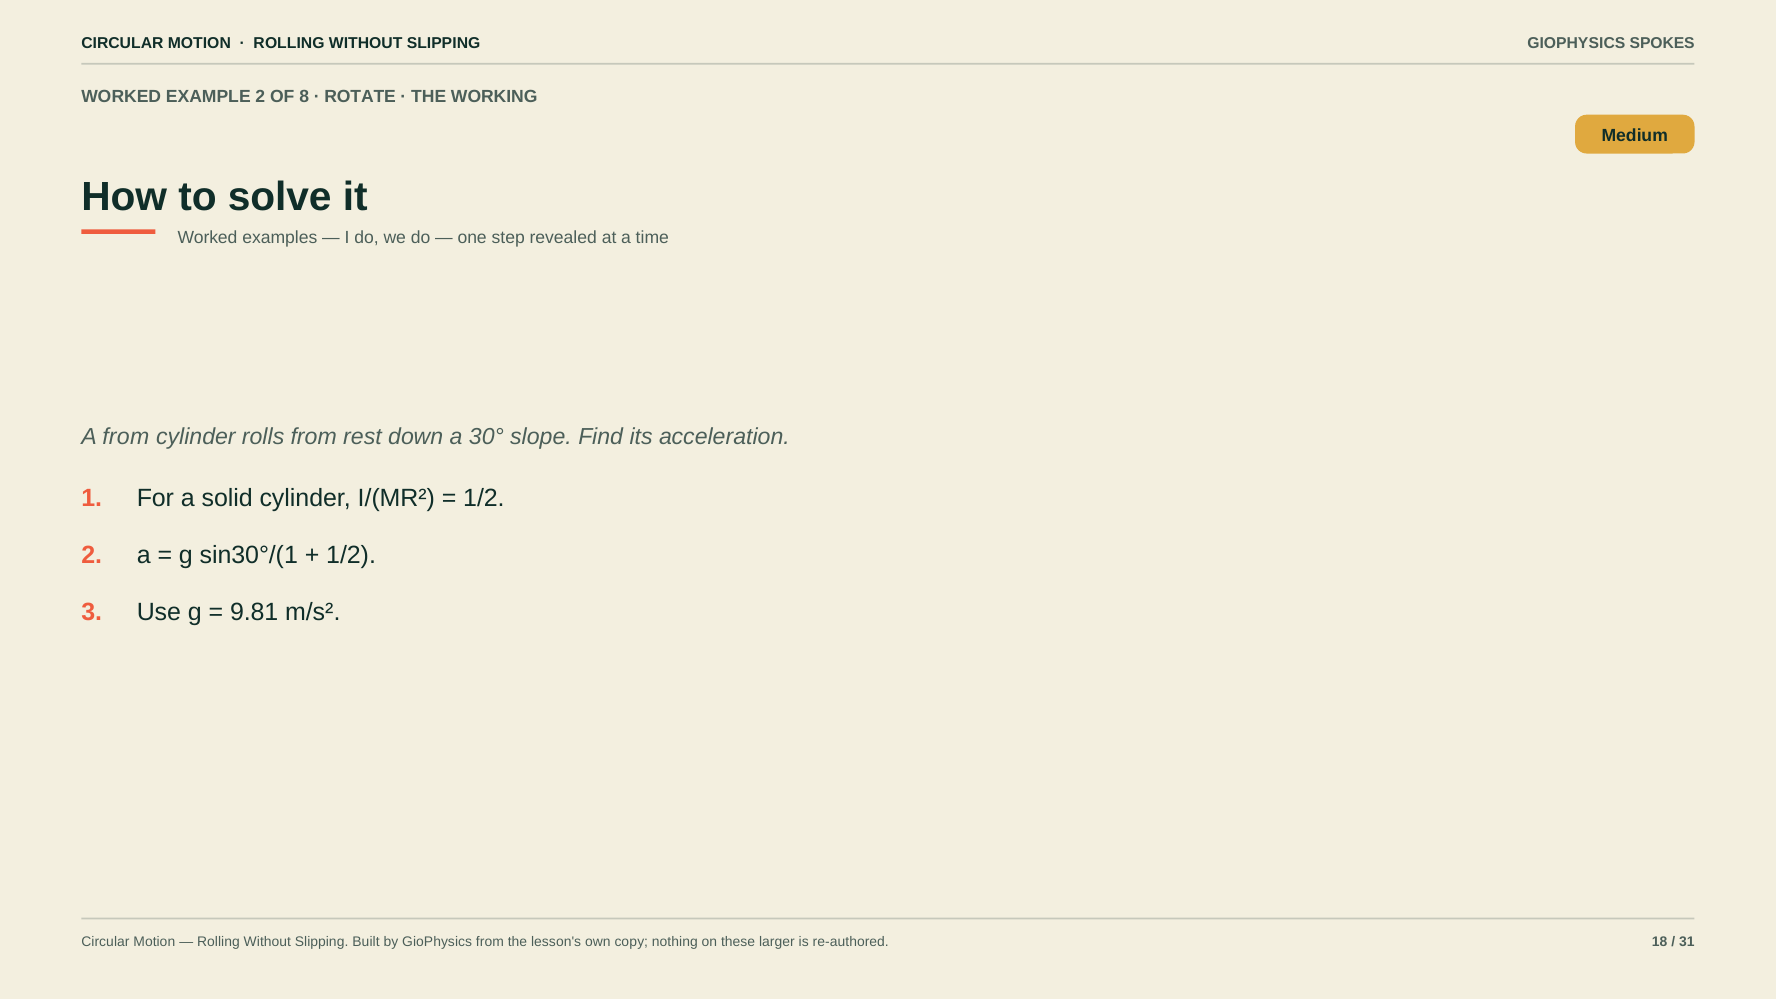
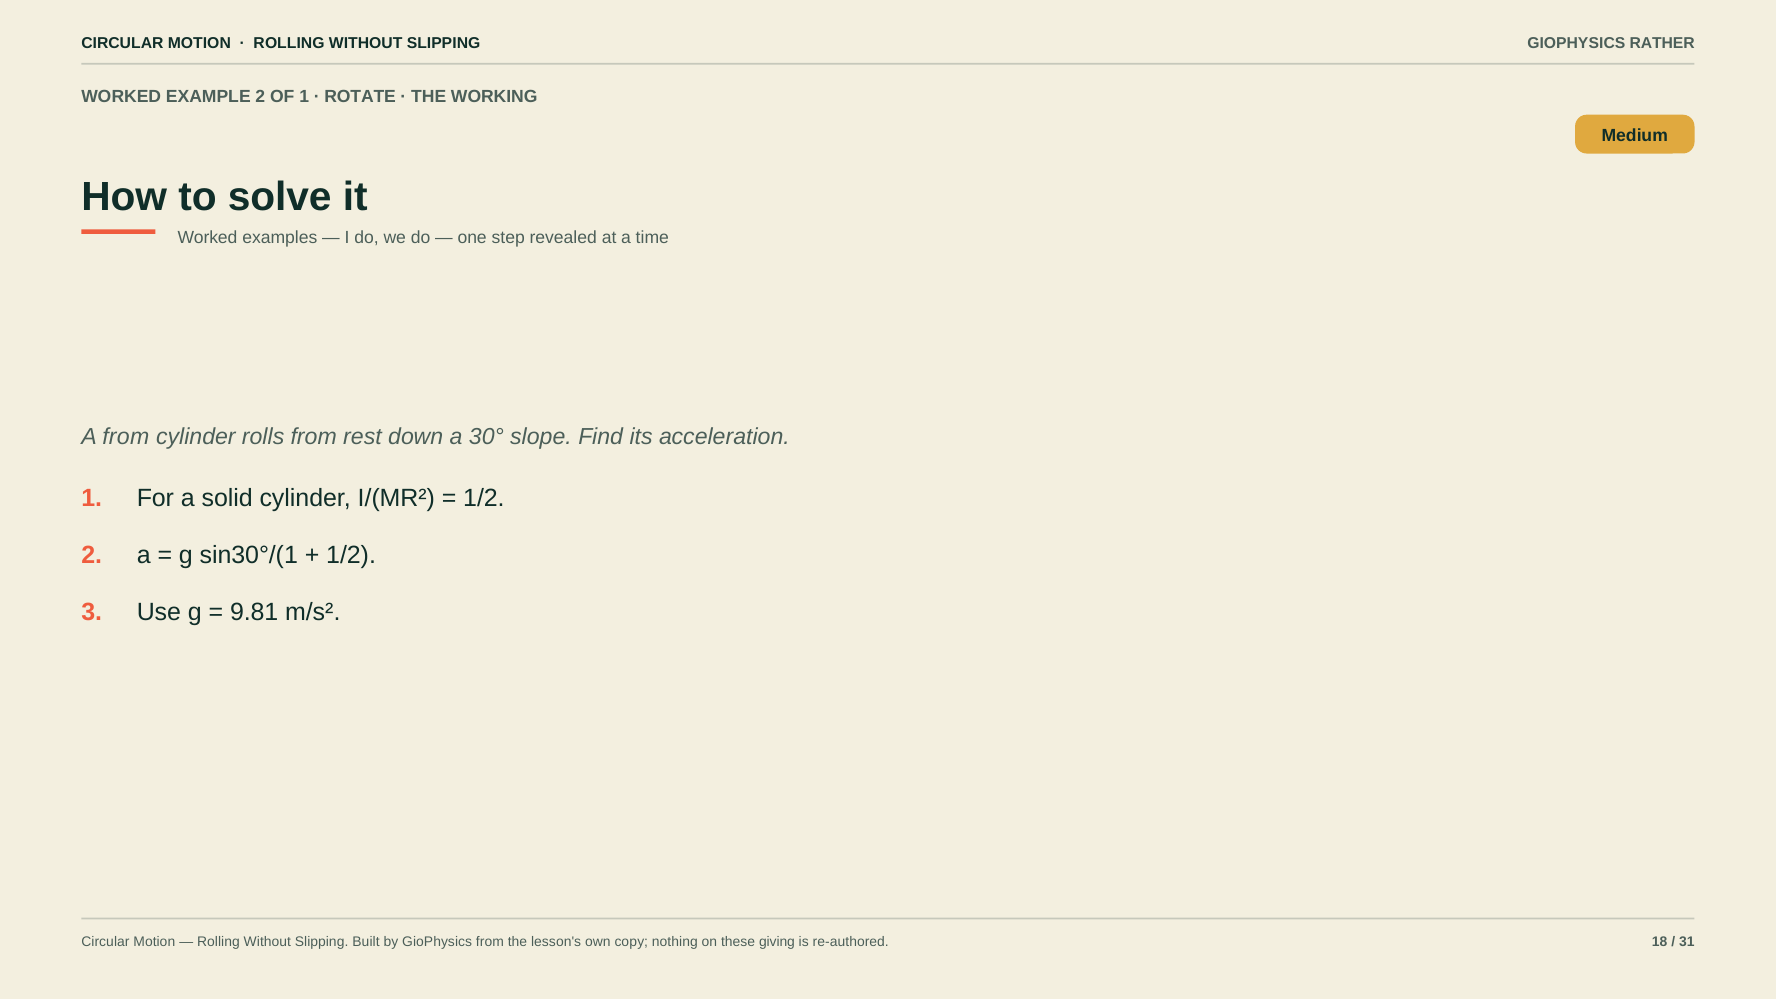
SPOKES: SPOKES -> RATHER (1662, 44)
OF 8: 8 -> 1 (304, 97)
larger: larger -> giving (777, 942)
